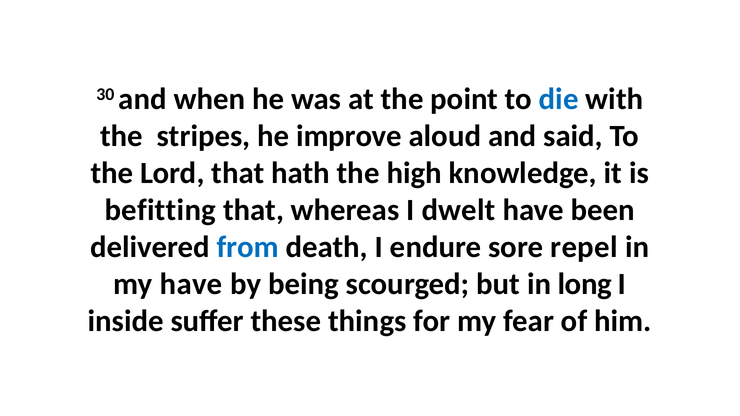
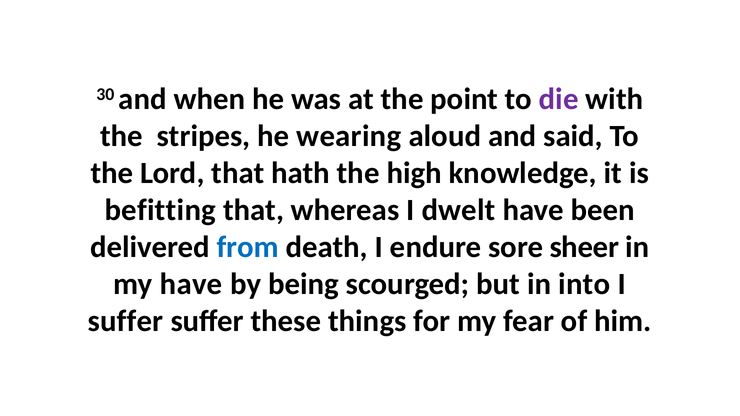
die colour: blue -> purple (559, 99)
improve: improve -> wearing (349, 136)
repel: repel -> sheer (584, 247)
long: long -> into (584, 284)
inside: inside -> suffer (126, 321)
